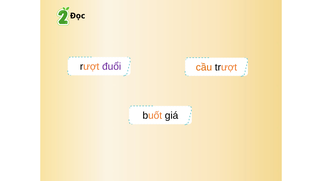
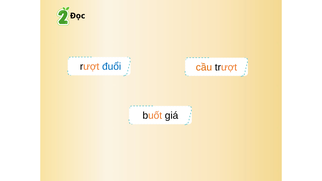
đuổi colour: purple -> blue (112, 67)
